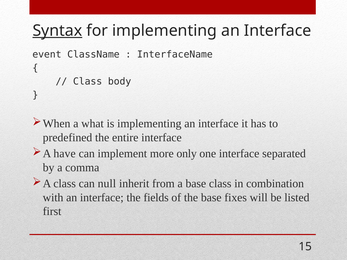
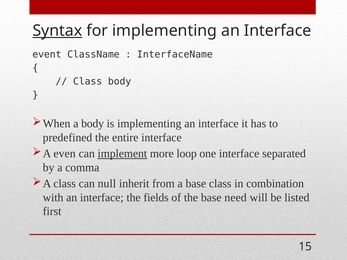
a what: what -> body (93, 124)
have: have -> even (65, 154)
implement underline: none -> present (122, 154)
only: only -> loop (187, 154)
fixes: fixes -> need (236, 198)
